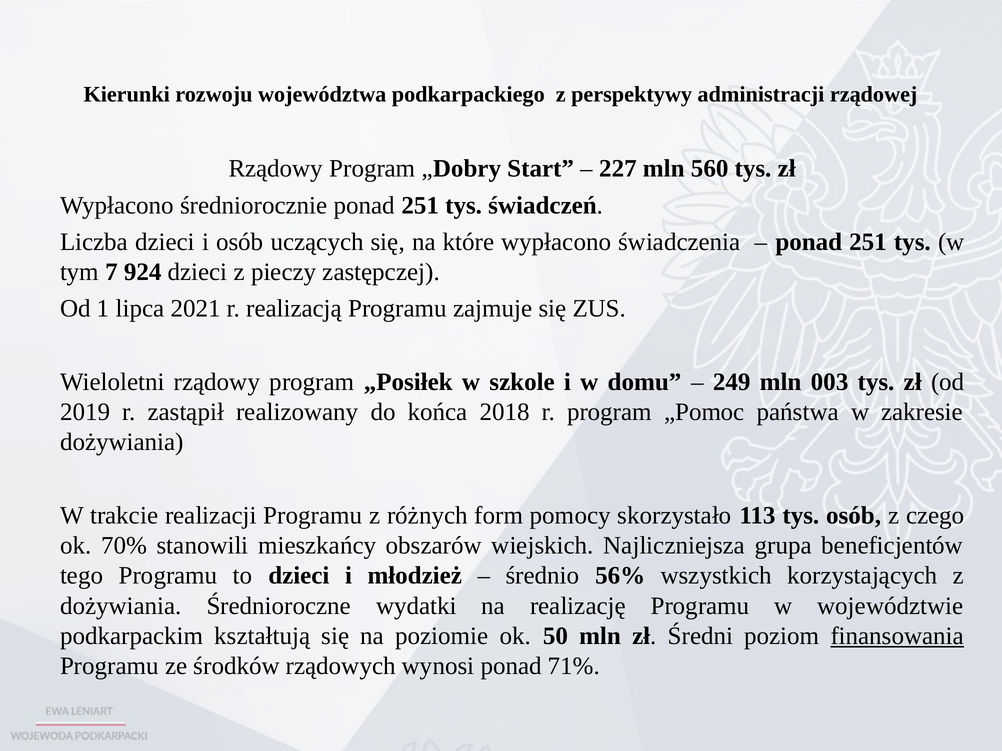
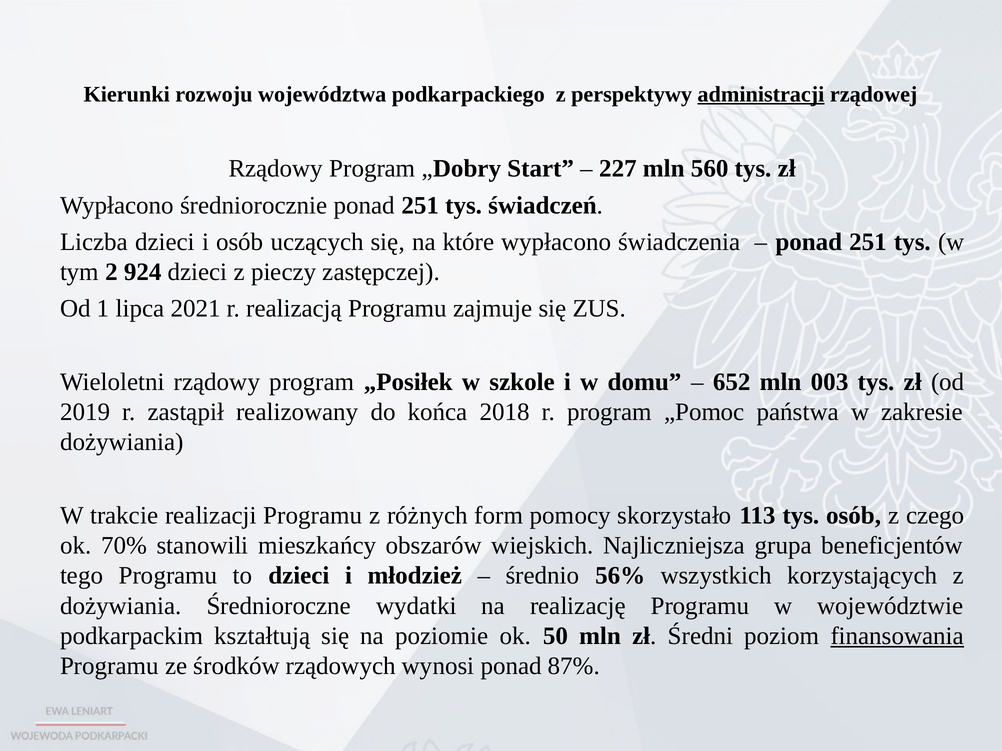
administracji underline: none -> present (761, 94)
7: 7 -> 2 (111, 272)
249: 249 -> 652 (732, 382)
71%: 71% -> 87% (574, 666)
